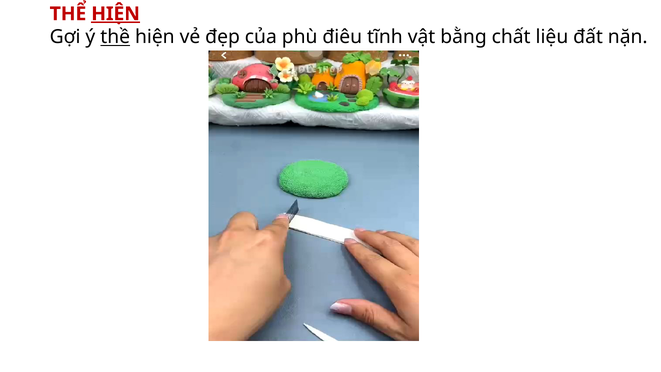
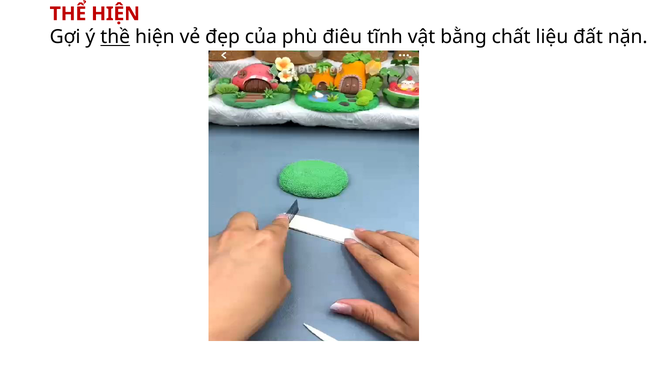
HIỆN underline: present -> none (116, 14)
